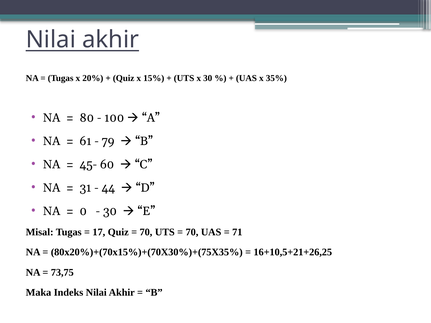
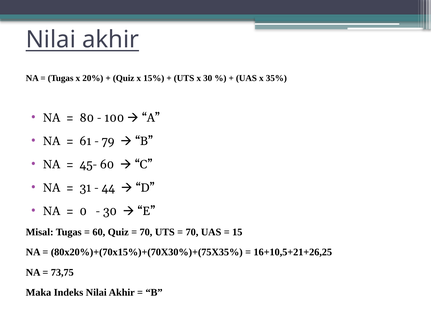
17: 17 -> 60 (99, 232)
71: 71 -> 15 (237, 232)
